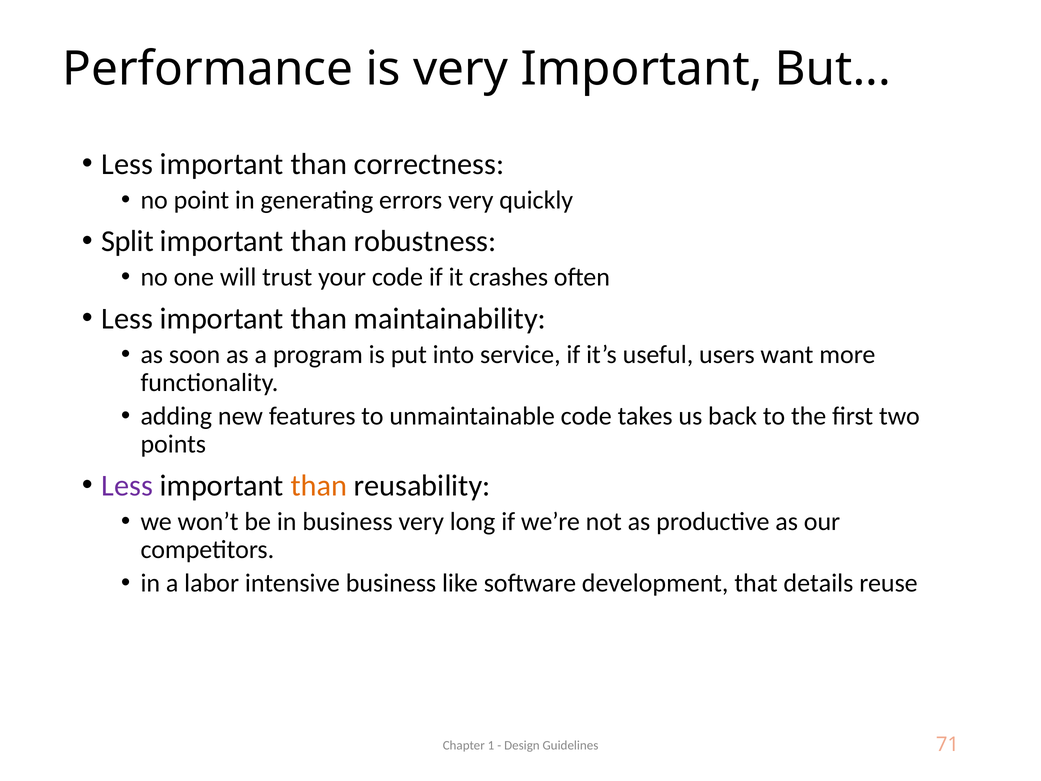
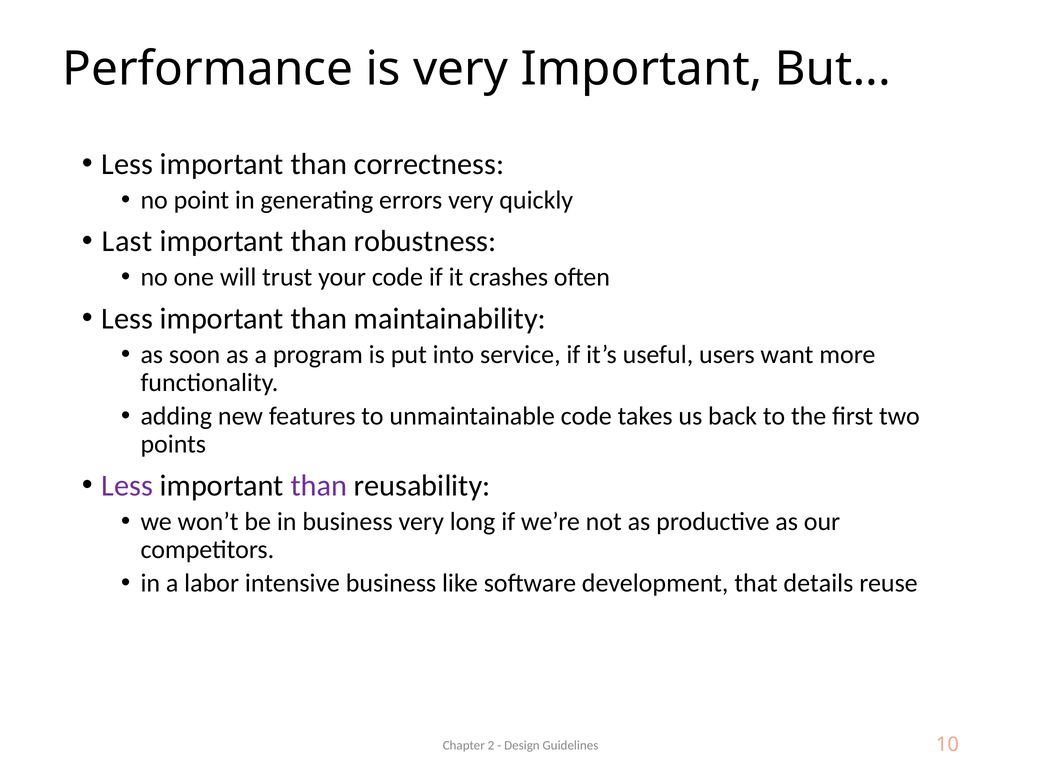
Split: Split -> Last (127, 241)
than colour: orange -> purple (319, 485)
1: 1 -> 2 (491, 745)
71: 71 -> 10 (948, 744)
